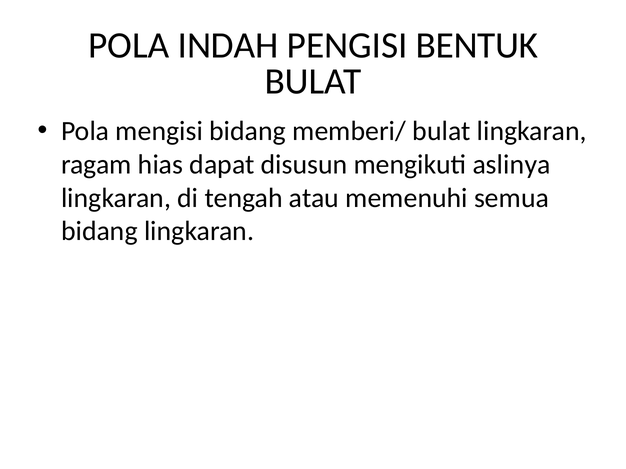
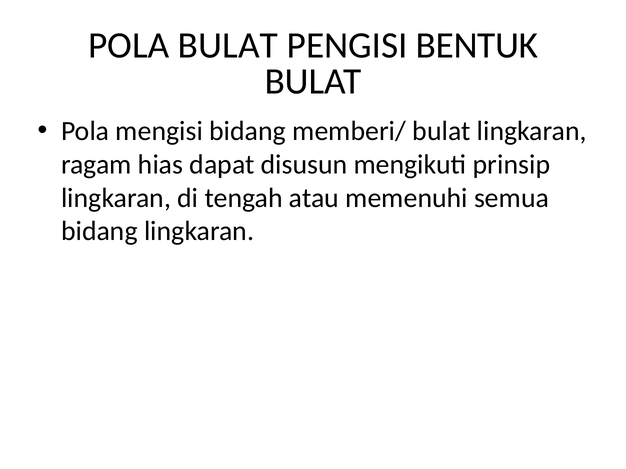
POLA INDAH: INDAH -> BULAT (228, 46)
aslinya: aslinya -> prinsip (512, 165)
